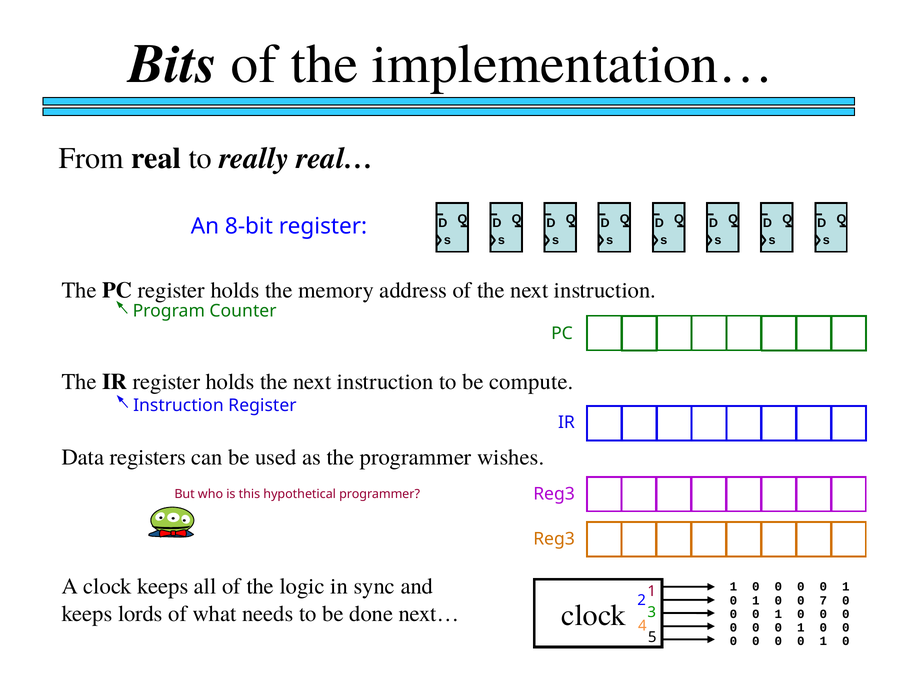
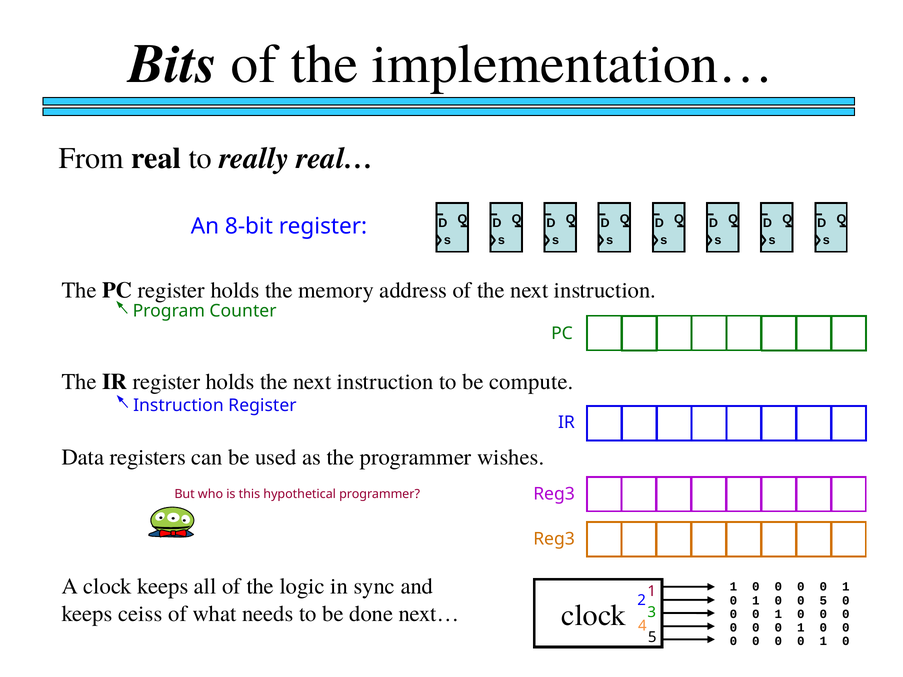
0 7: 7 -> 5 (823, 601)
lords: lords -> ceiss (140, 614)
